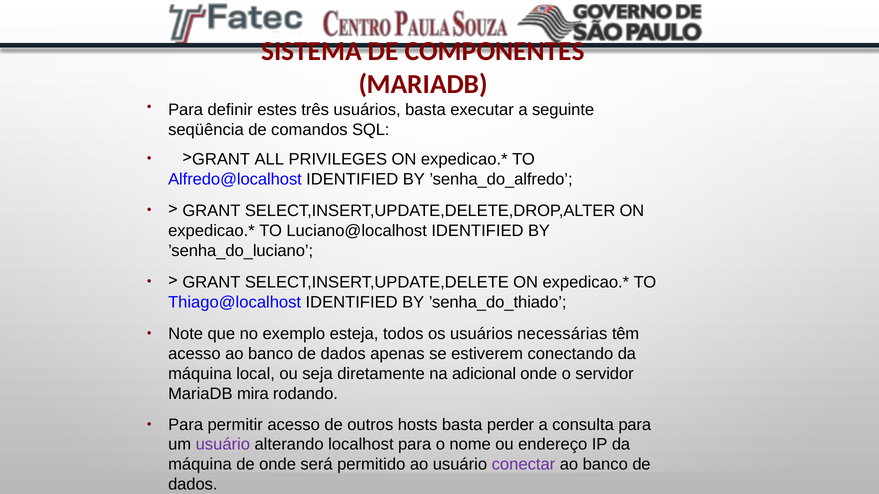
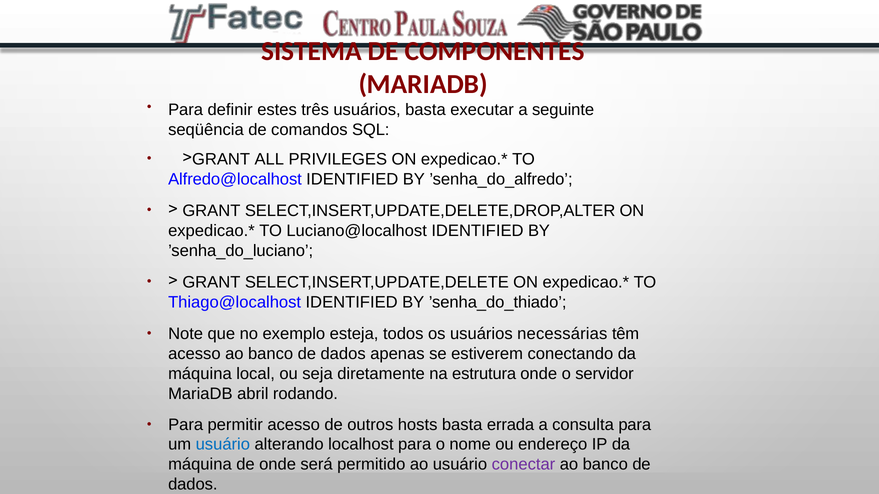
adicional: adicional -> estrutura (484, 374)
mira: mira -> abril (253, 394)
perder: perder -> errada (511, 425)
usuário colour: purple -> blue (223, 445)
